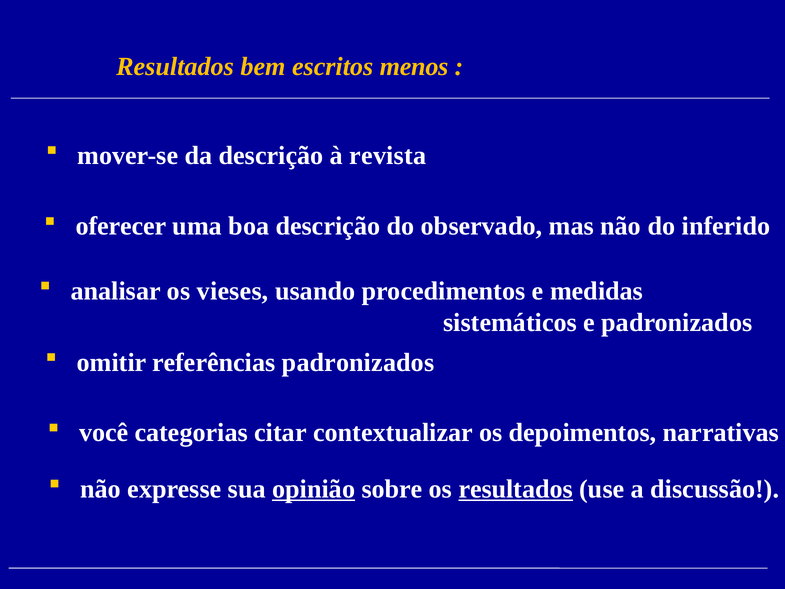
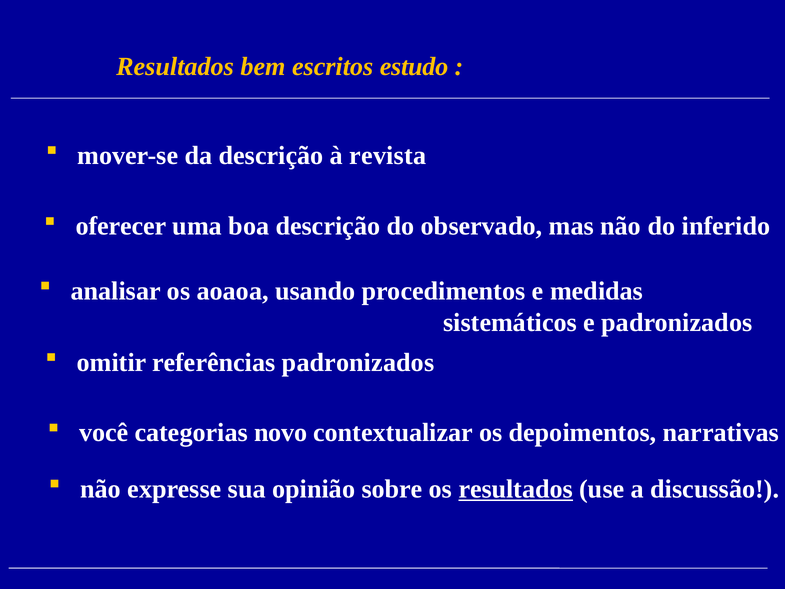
menos: menos -> estudo (414, 66)
vieses: vieses -> aoaoa (233, 291)
citar: citar -> novo (281, 432)
opinião underline: present -> none (314, 489)
